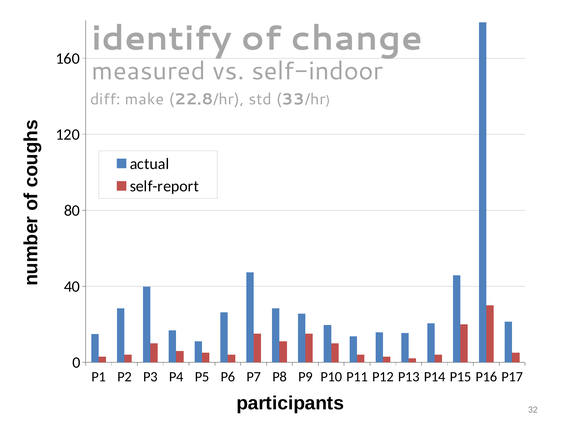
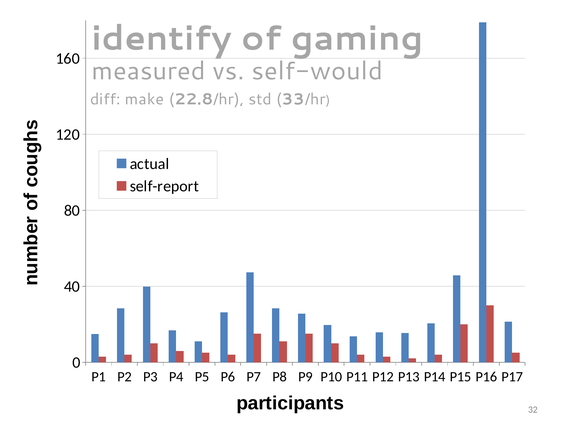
change: change -> gaming (357, 38)
self-indoor: self-indoor -> self-would (317, 71)
